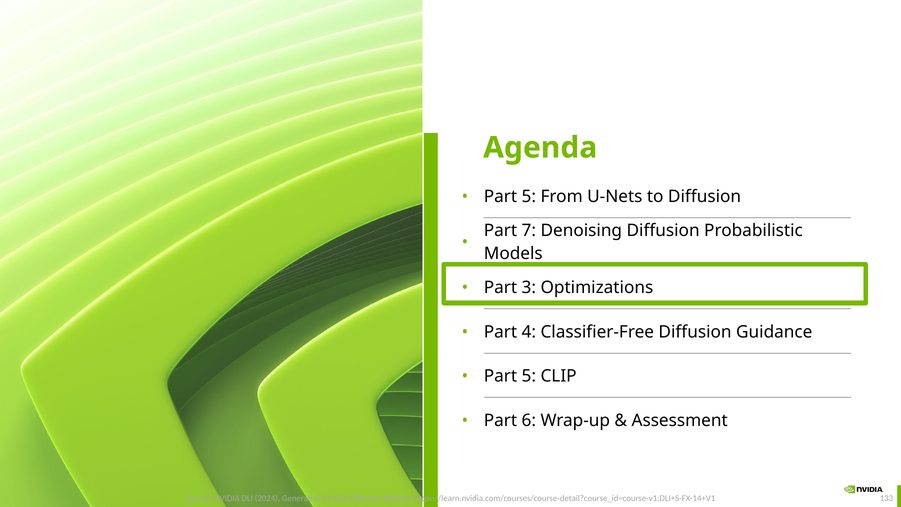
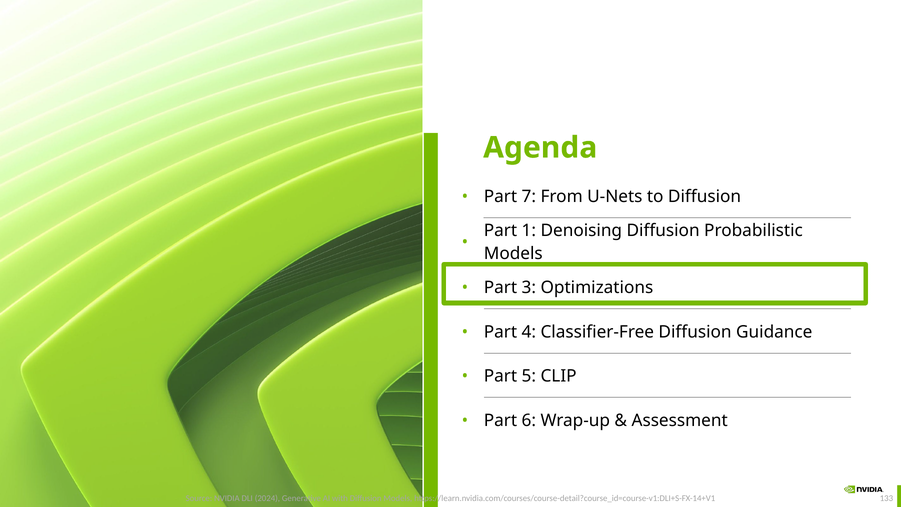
5: 5 -> 7 (529, 196)
7: 7 -> 1 (529, 230)
